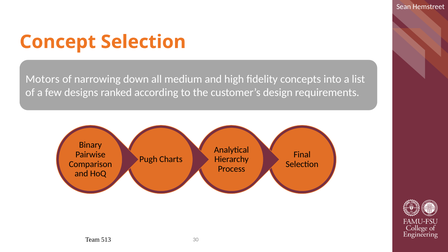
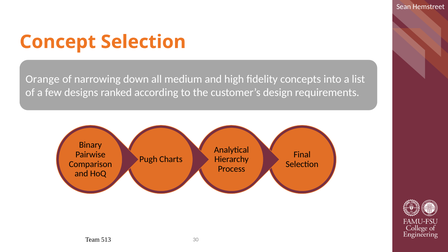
Motors: Motors -> Orange (43, 79)
